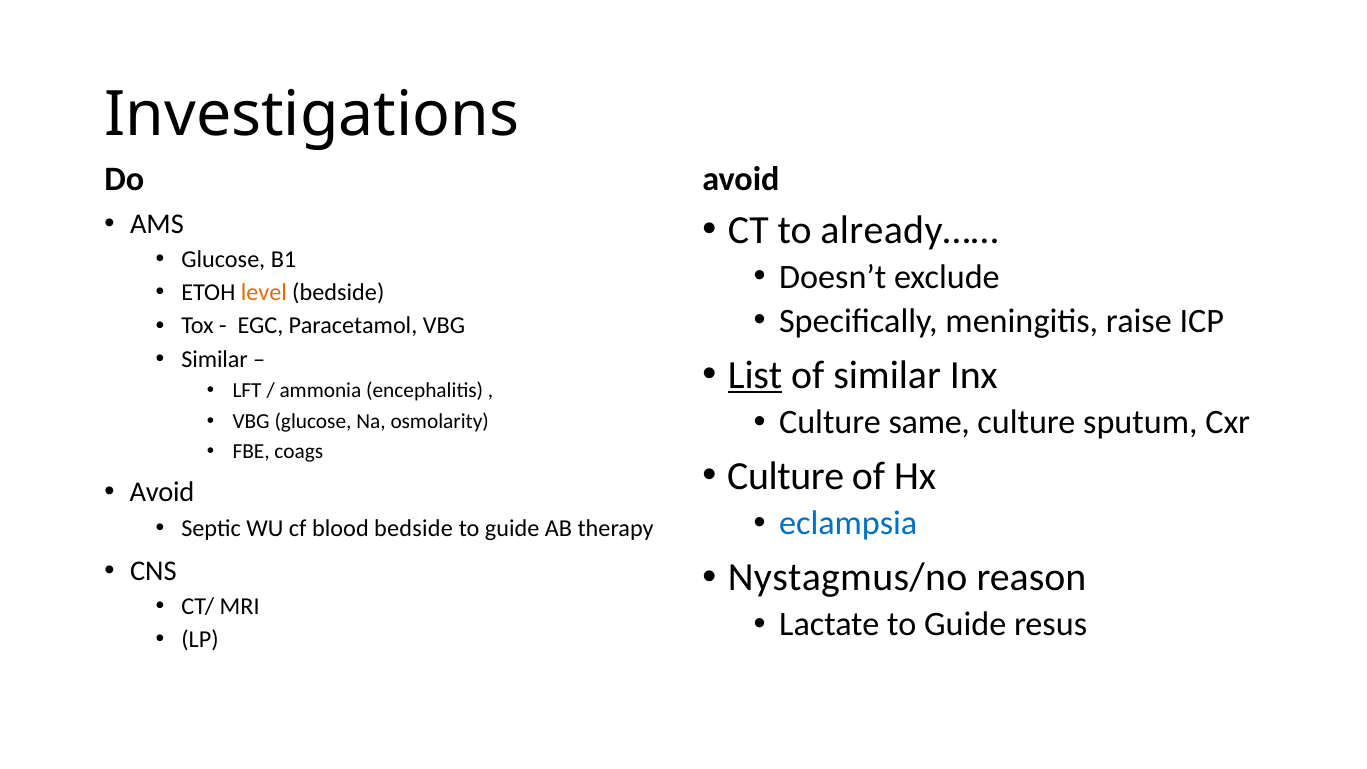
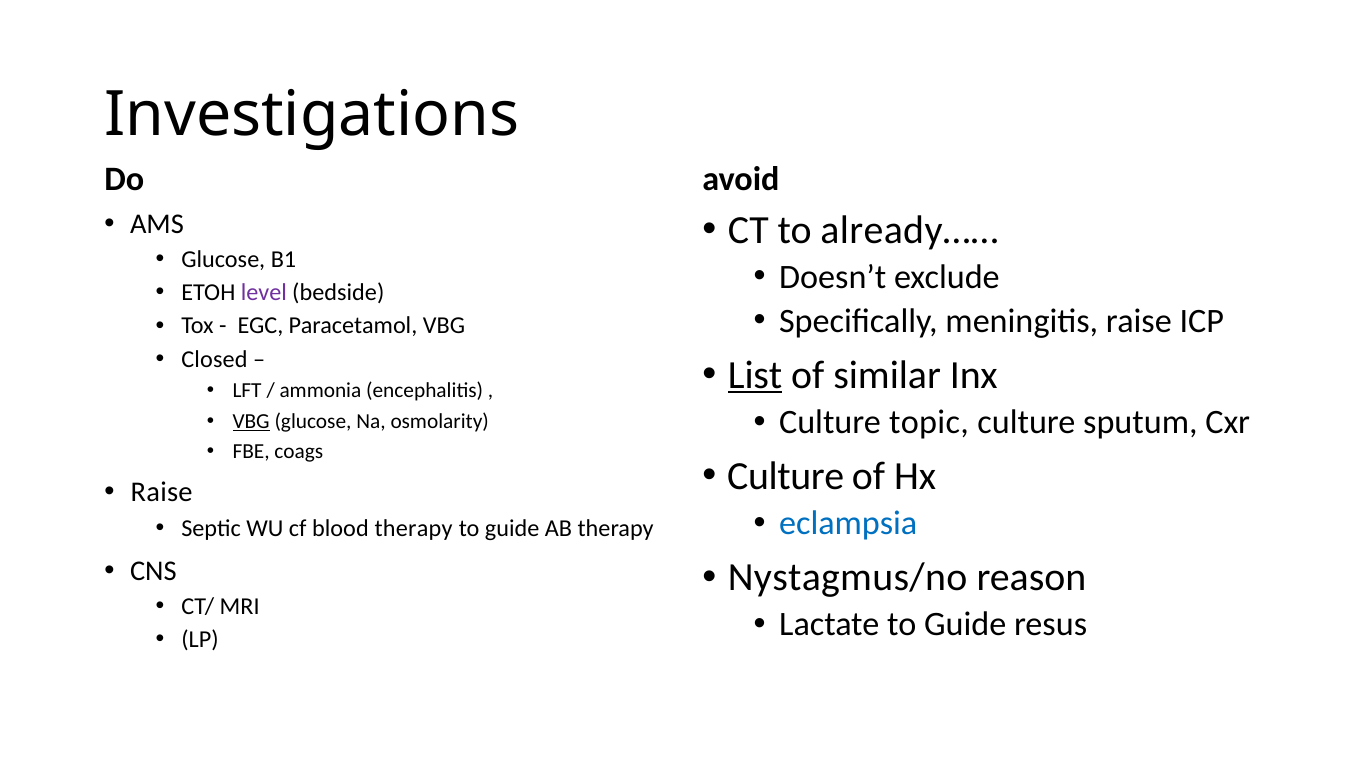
level colour: orange -> purple (264, 293)
Similar: Similar -> Closed (214, 359)
same: same -> topic (929, 422)
VBG underline: none -> present (251, 421)
Avoid: Avoid -> Raise (162, 492)
blood bedside: bedside -> therapy (414, 528)
